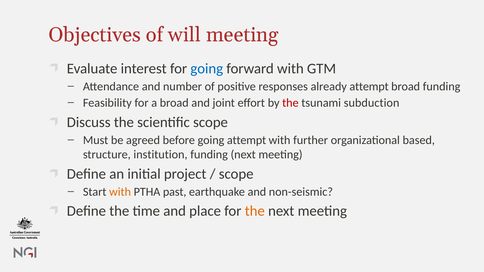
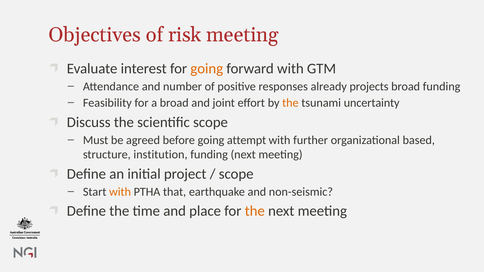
will: will -> risk (185, 35)
going colour: blue -> orange (207, 69)
already attempt: attempt -> projects (369, 87)
the colour: red -> orange (290, 103)
subduction: subduction -> uncertainty (372, 103)
past: past -> that (175, 192)
